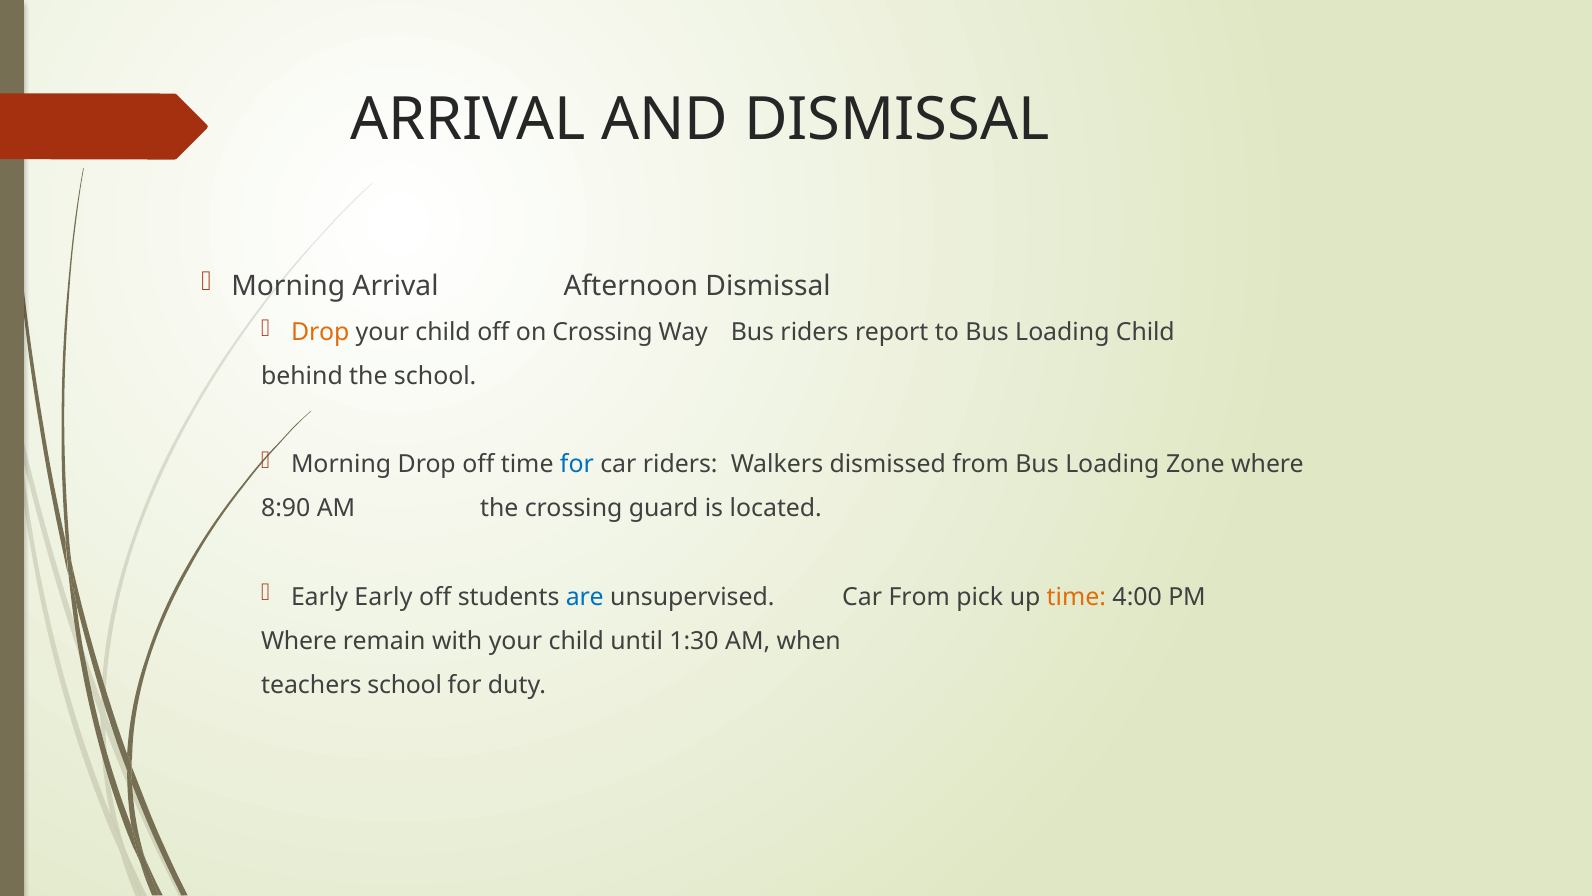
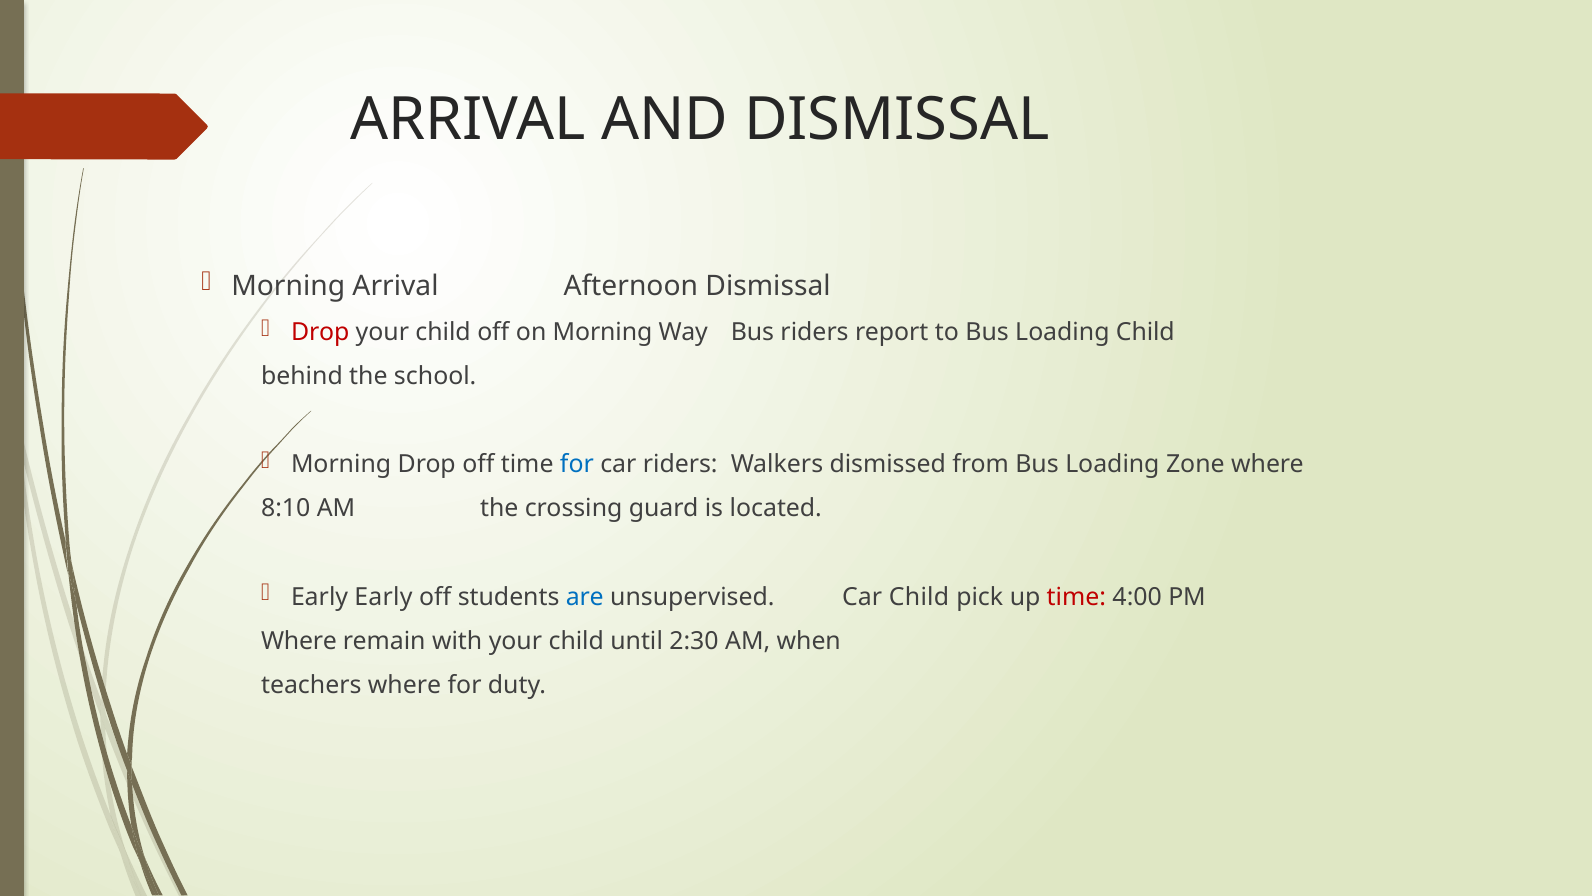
Drop colour: orange -> red (320, 332)
on Crossing: Crossing -> Morning (603, 332)
8:90: 8:90 -> 8:10 (286, 508)
Car From: From -> Child (919, 597)
time colour: orange -> red (1076, 597)
1:30: 1:30 -> 2:30 (694, 641)
teachers school: school -> where (405, 685)
